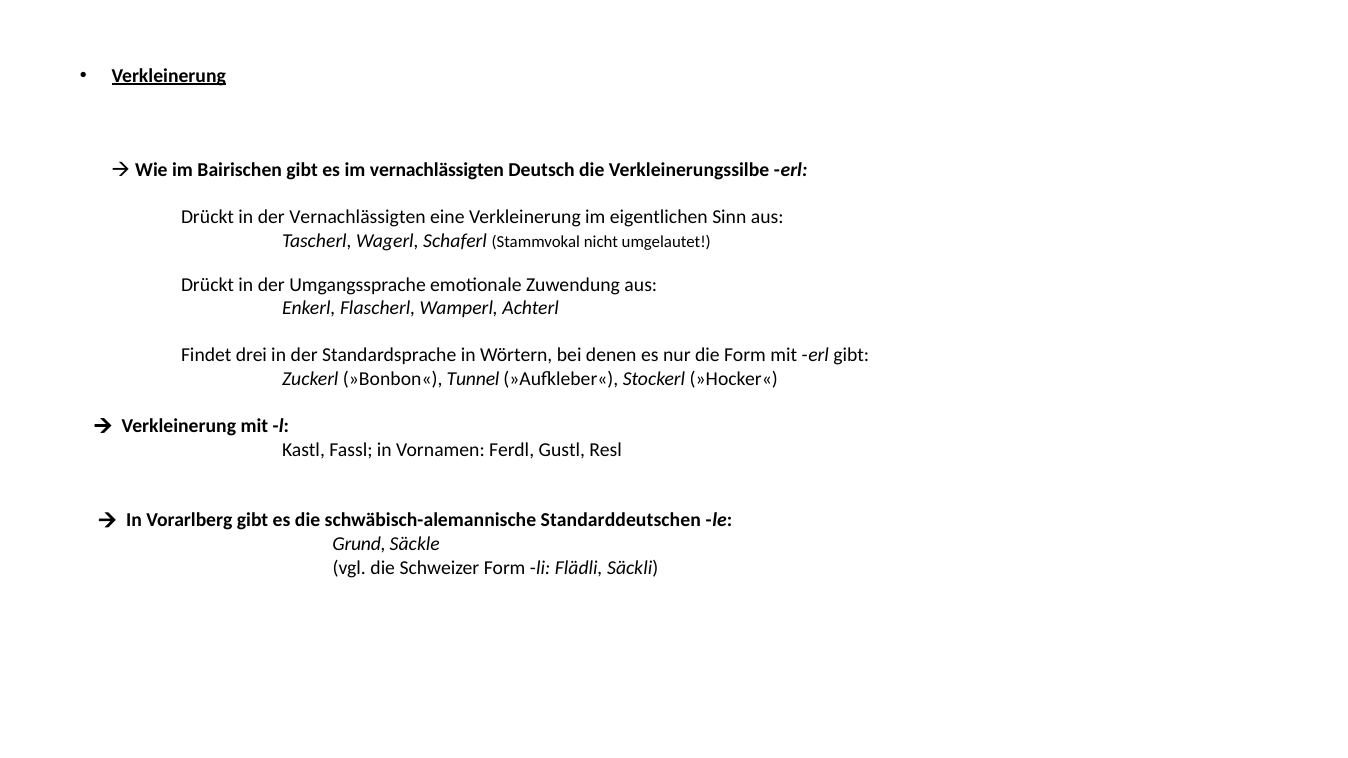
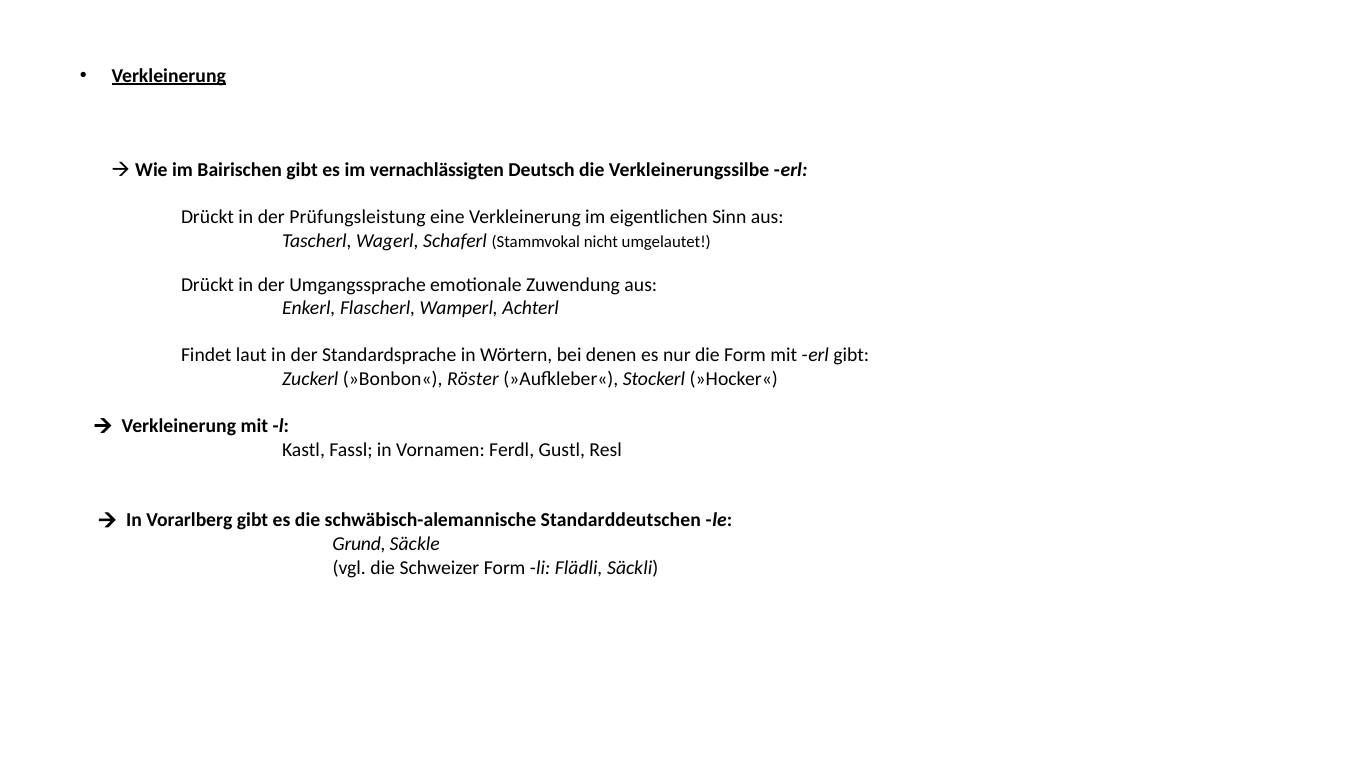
der Vernachlässigten: Vernachlässigten -> Prüfungsleistung (357, 217)
drei: drei -> laut (251, 355)
Tunnel: Tunnel -> Röster (473, 379)
